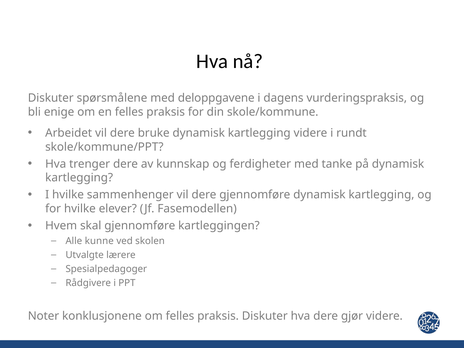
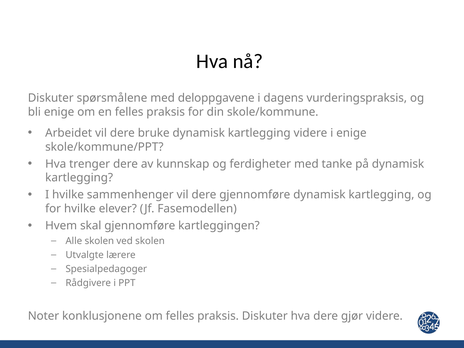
i rundt: rundt -> enige (351, 133)
Alle kunne: kunne -> skolen (99, 241)
